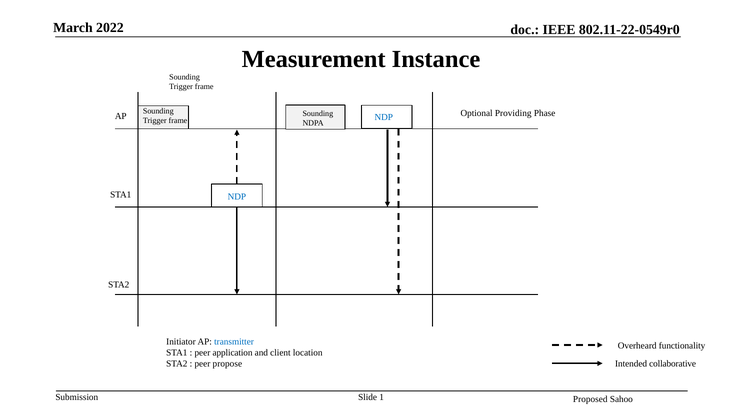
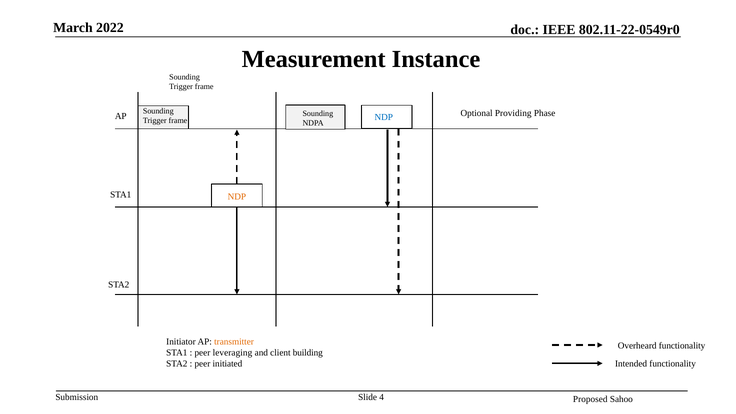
NDP colour: blue -> orange (237, 197)
transmitter colour: blue -> orange (234, 342)
application: application -> leveraging (232, 353)
location: location -> building (308, 353)
Intended collaborative: collaborative -> functionality (673, 364)
propose: propose -> initiated (227, 364)
1: 1 -> 4 (382, 397)
